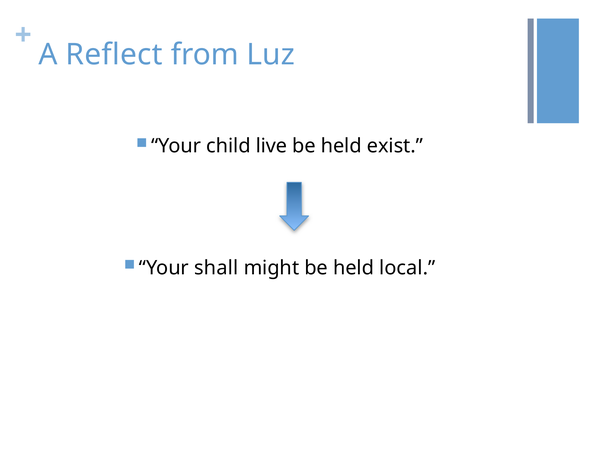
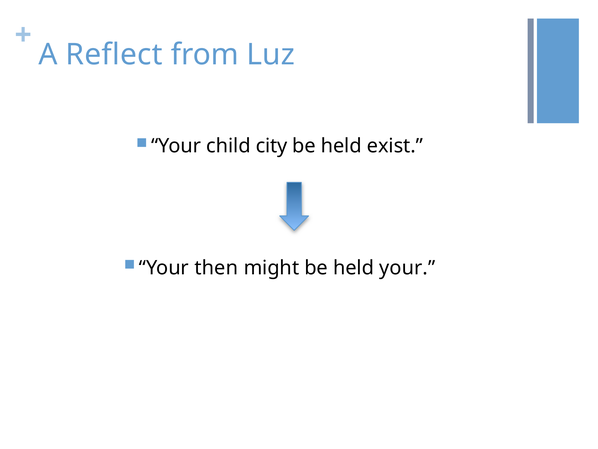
live: live -> city (272, 146)
shall: shall -> then (216, 268)
held local: local -> your (407, 268)
